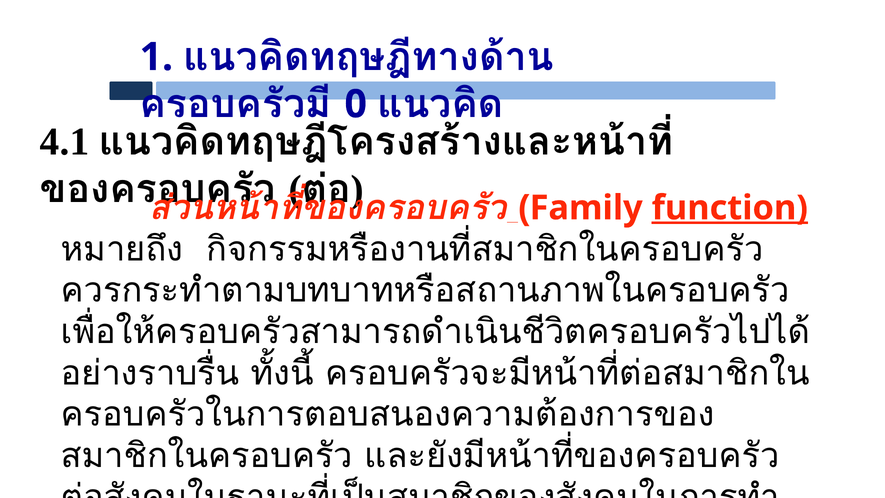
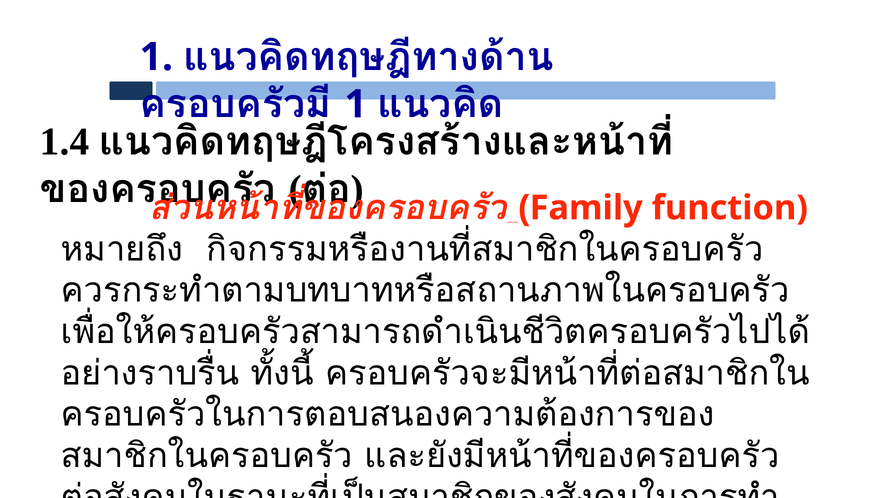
0: 0 -> 1 (356, 104)
4.1: 4.1 -> 1.4 (65, 142)
function underline: present -> none (730, 208)
